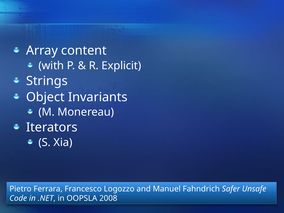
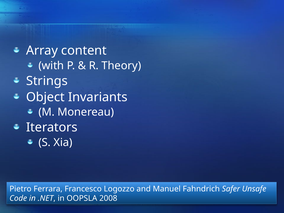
Explicit: Explicit -> Theory (121, 66)
